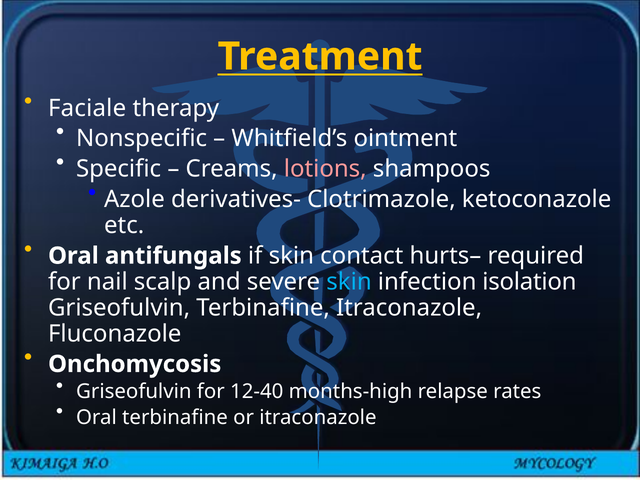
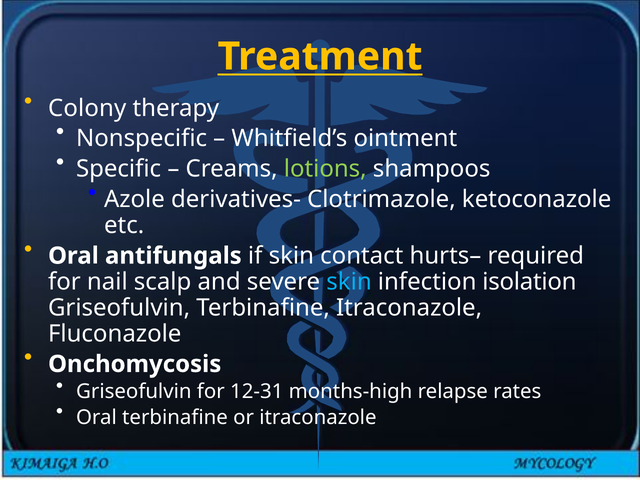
Faciale: Faciale -> Colony (87, 108)
lotions colour: pink -> light green (325, 169)
12-40: 12-40 -> 12-31 (257, 391)
